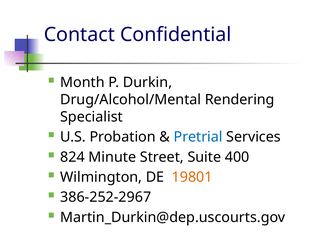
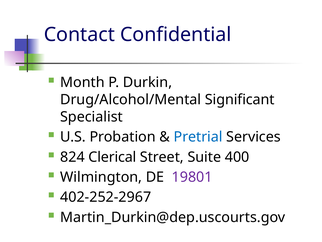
Rendering: Rendering -> Significant (240, 99)
Minute: Minute -> Clerical (112, 157)
19801 colour: orange -> purple (192, 177)
386-252-2967: 386-252-2967 -> 402-252-2967 (106, 197)
